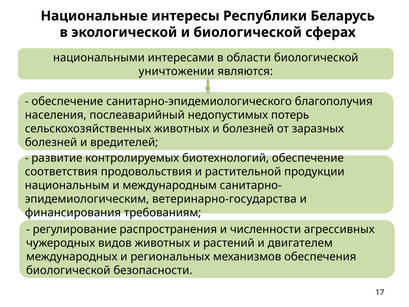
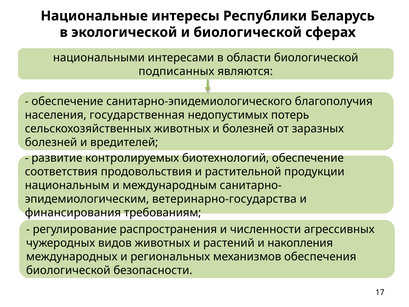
уничтожении: уничтожении -> подписанных (176, 71)
послеаварийный: послеаварийный -> государственная (137, 115)
двигателем: двигателем -> накопления (300, 243)
